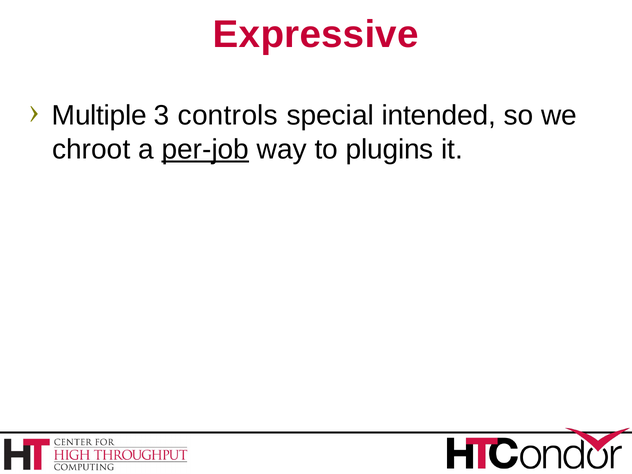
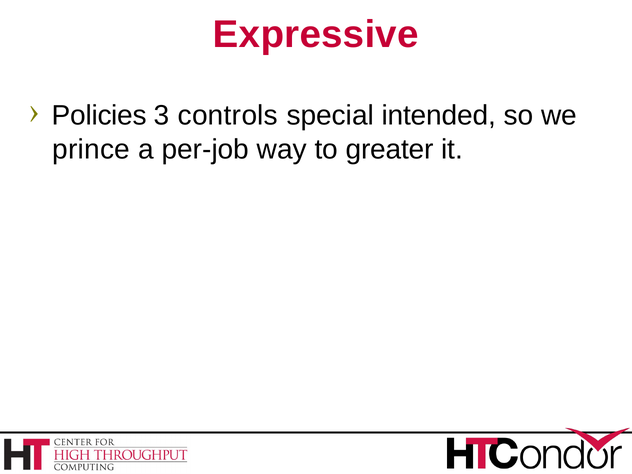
Multiple: Multiple -> Policies (99, 116)
chroot: chroot -> prince (91, 149)
per-job underline: present -> none (205, 149)
plugins: plugins -> greater (390, 149)
